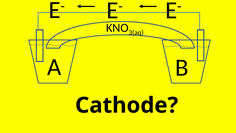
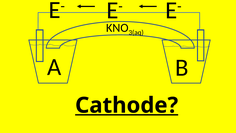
Cathode underline: none -> present (127, 105)
